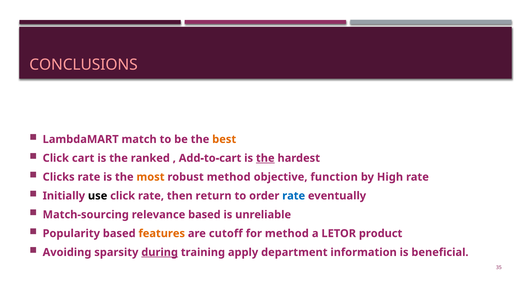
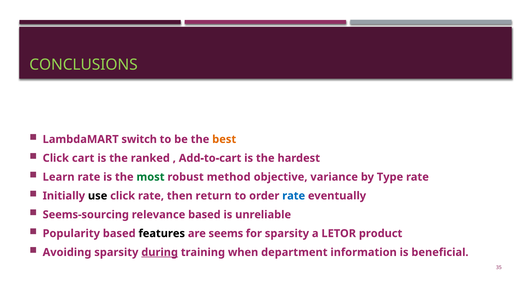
CONCLUSIONS colour: pink -> light green (83, 65)
match: match -> switch (139, 139)
the underline: present -> none (265, 158)
Clicks: Clicks -> Learn (59, 177)
most colour: orange -> green (151, 177)
function: function -> variance (334, 177)
High: High -> Type (390, 177)
Match-sourcing: Match-sourcing -> Seems-sourcing (86, 214)
features colour: orange -> black (162, 233)
cutoff: cutoff -> seems (226, 233)
for method: method -> sparsity (287, 233)
apply: apply -> when (243, 252)
